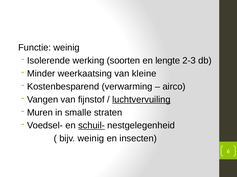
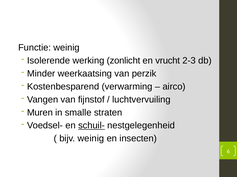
soorten: soorten -> zonlicht (123, 61)
lengte: lengte -> vrucht (168, 61)
kleine: kleine -> perzik (144, 74)
luchtvervuiling underline: present -> none (141, 100)
